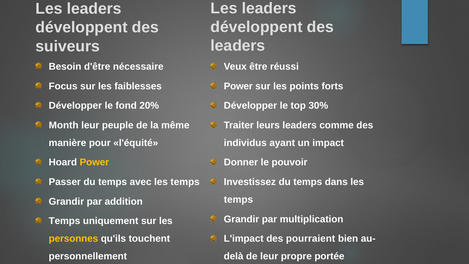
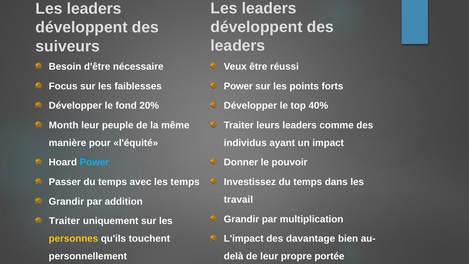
30%: 30% -> 40% (318, 106)
Power colour: yellow -> light blue (94, 162)
temps: temps -> travail (238, 199)
Temps: Temps -> Traiter (64, 221)
pourraient: pourraient -> davantage (311, 239)
